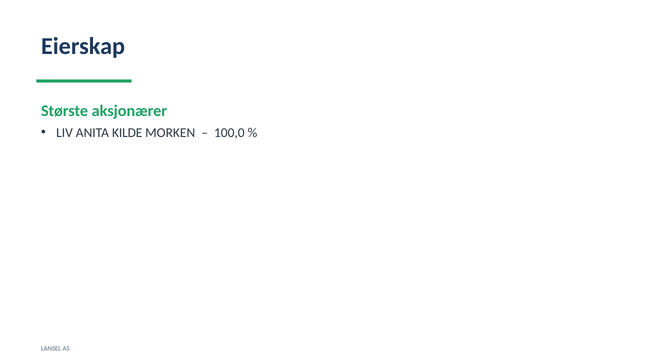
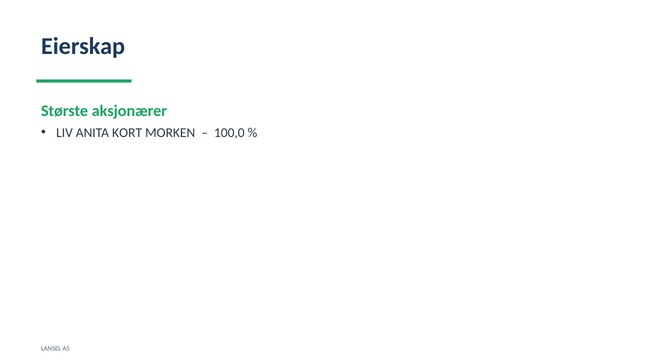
KILDE: KILDE -> KORT (127, 133)
